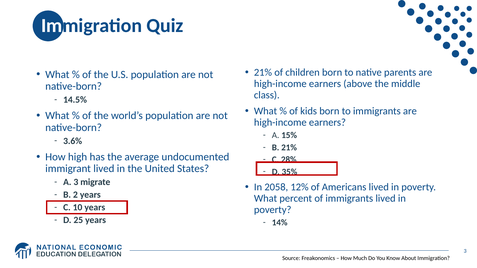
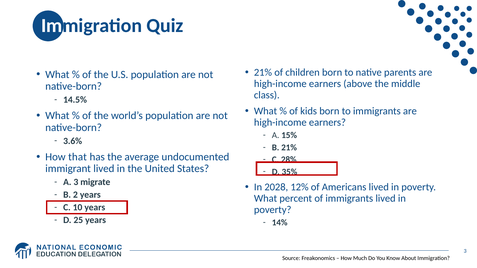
high: high -> that (78, 157)
2058: 2058 -> 2028 (276, 187)
